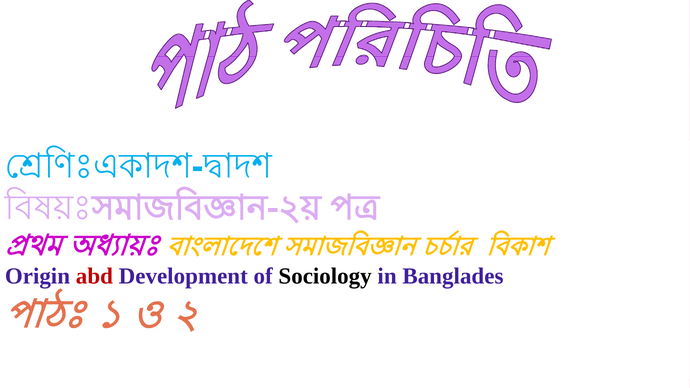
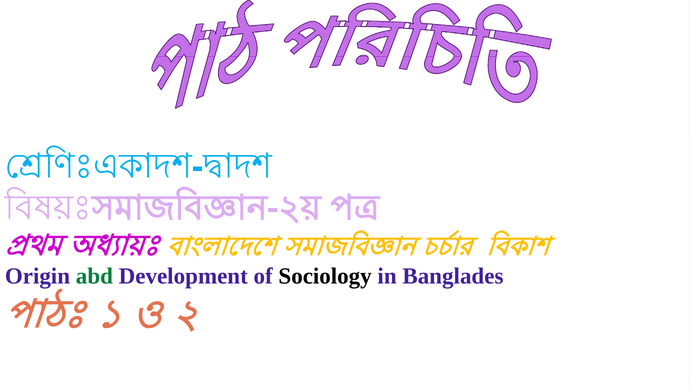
abd colour: red -> green (94, 276)
